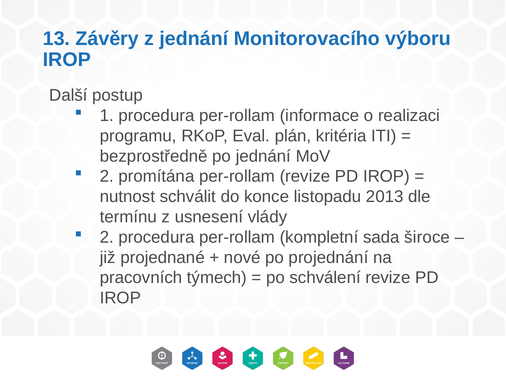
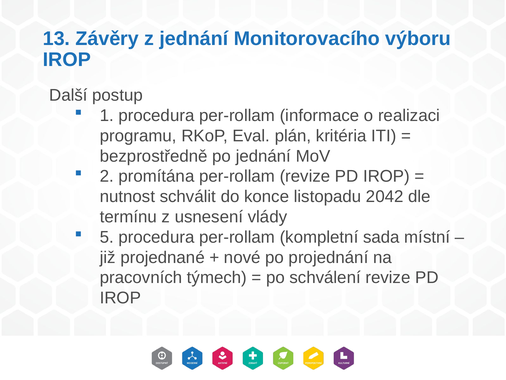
2013: 2013 -> 2042 (385, 196)
2: 2 -> 5 (107, 237)
široce: široce -> místní (427, 237)
